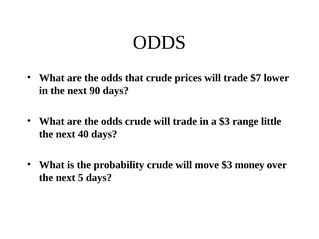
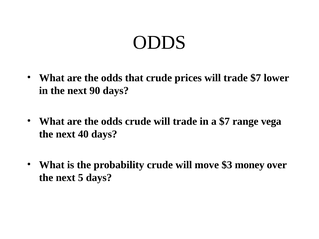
a $3: $3 -> $7 (224, 121)
little: little -> vega (271, 121)
